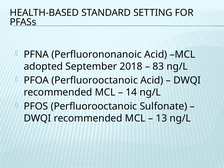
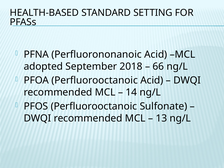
83: 83 -> 66 (158, 66)
